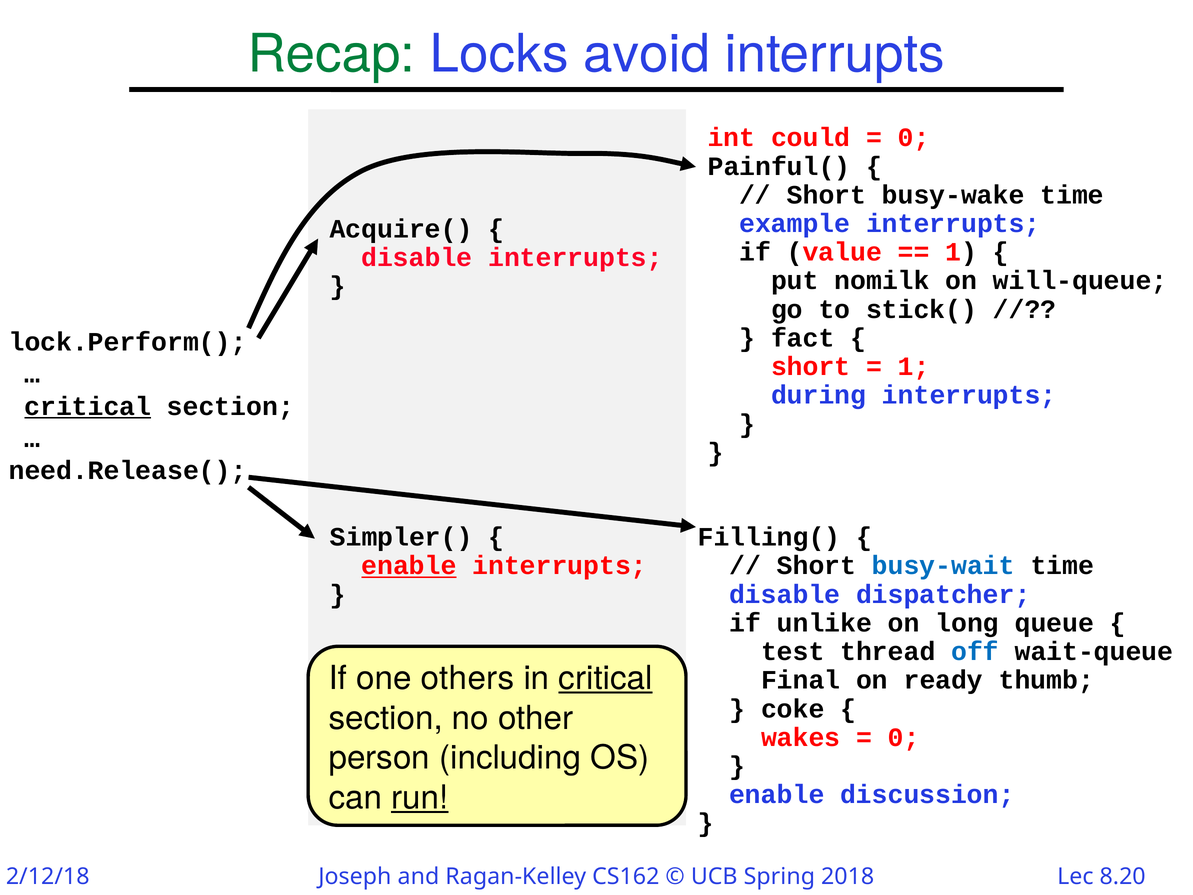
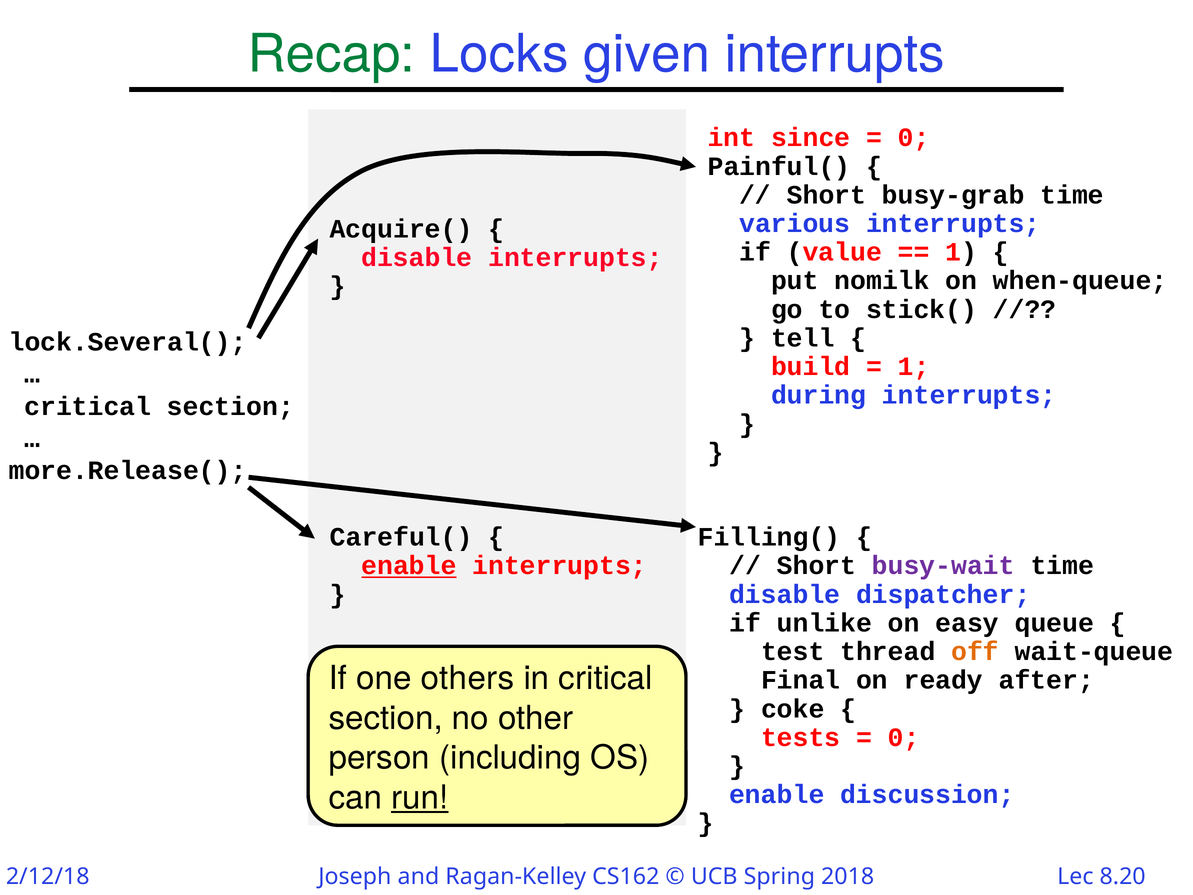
avoid: avoid -> given (647, 54)
could: could -> since (811, 138)
busy-wake: busy-wake -> busy-grab (953, 195)
example: example -> various (795, 223)
will-queue: will-queue -> when-queue (1080, 281)
fact: fact -> tell (803, 338)
lock.Perform(: lock.Perform( -> lock.Several( (128, 342)
short: short -> build (811, 366)
critical underline: present -> none (88, 406)
need.Release(: need.Release( -> more.Release( (128, 470)
Simpler(: Simpler( -> Careful( (401, 537)
busy-wait colour: blue -> purple (943, 566)
long: long -> easy (967, 623)
off colour: blue -> orange (975, 651)
critical underline: present -> none (606, 678)
thumb: thumb -> after (1046, 680)
wakes: wakes -> tests (801, 737)
